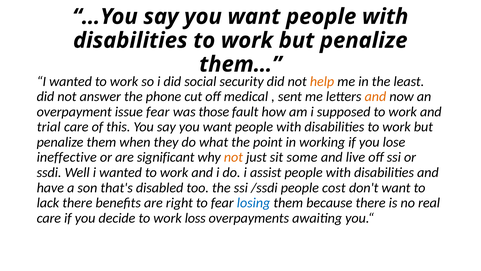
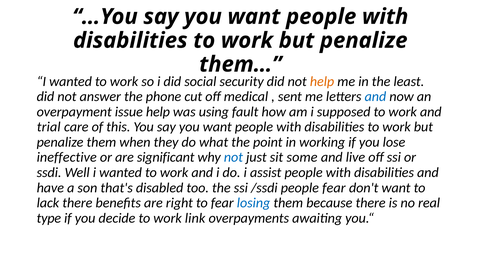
and colour: orange -> blue (375, 96)
issue fear: fear -> help (158, 112)
those: those -> using (214, 112)
not colour: orange -> blue (233, 157)
people cost: cost -> fear (334, 187)
care: care -> type (49, 218)
loss: loss -> link (195, 218)
